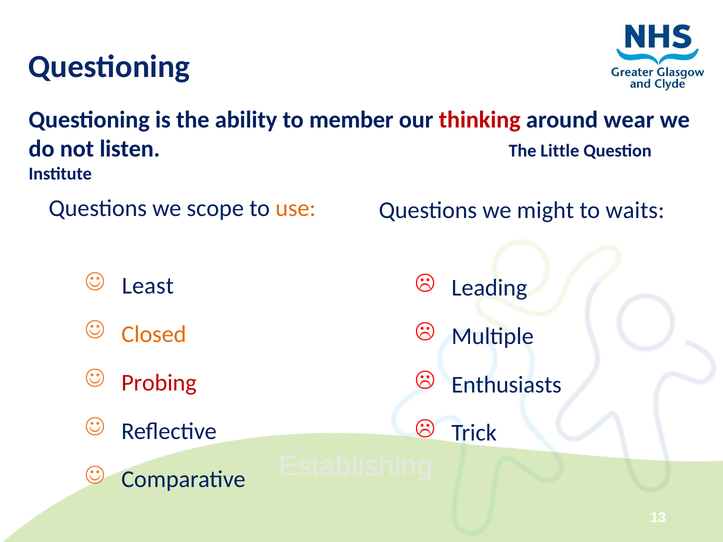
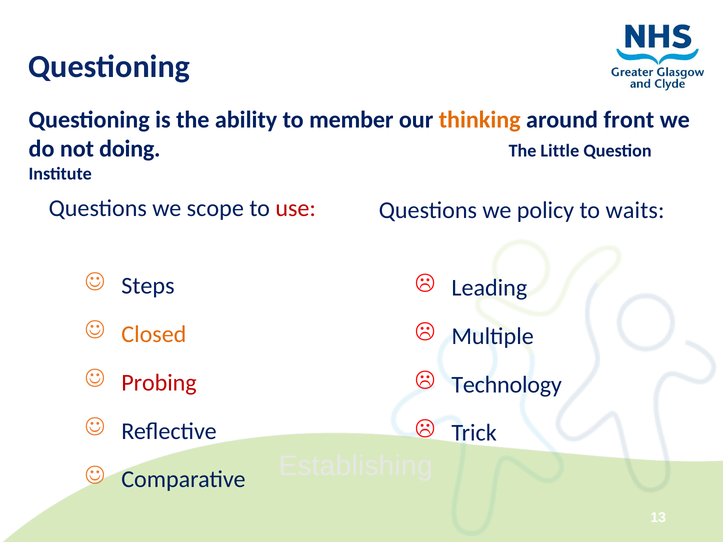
thinking colour: red -> orange (480, 120)
wear: wear -> front (629, 120)
listen: listen -> doing (130, 149)
use colour: orange -> red (296, 208)
might: might -> policy (545, 210)
Least: Least -> Steps (148, 286)
Enthusiasts: Enthusiasts -> Technology (507, 385)
